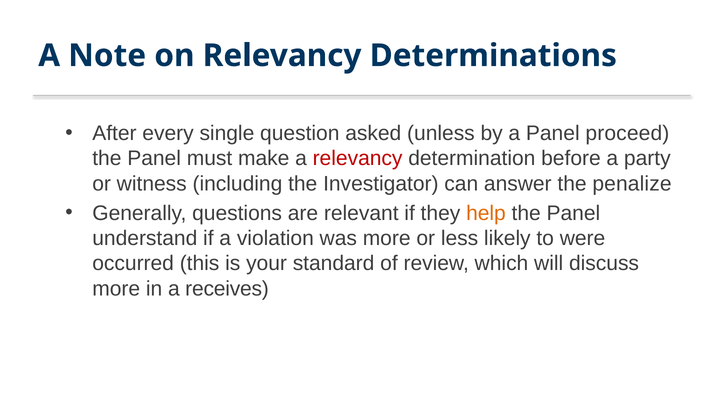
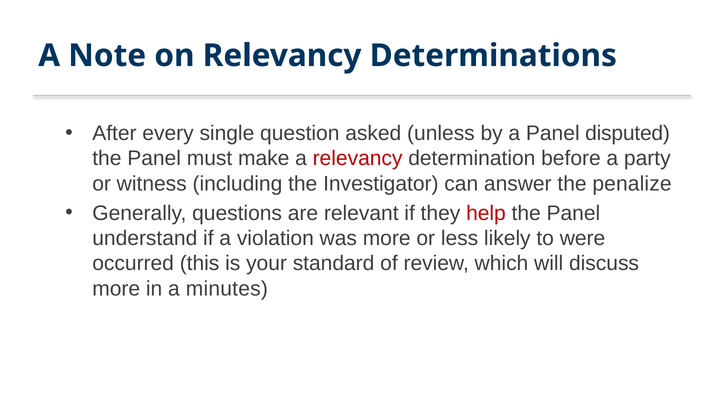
proceed: proceed -> disputed (628, 133)
help colour: orange -> red (486, 213)
receives: receives -> minutes (227, 288)
